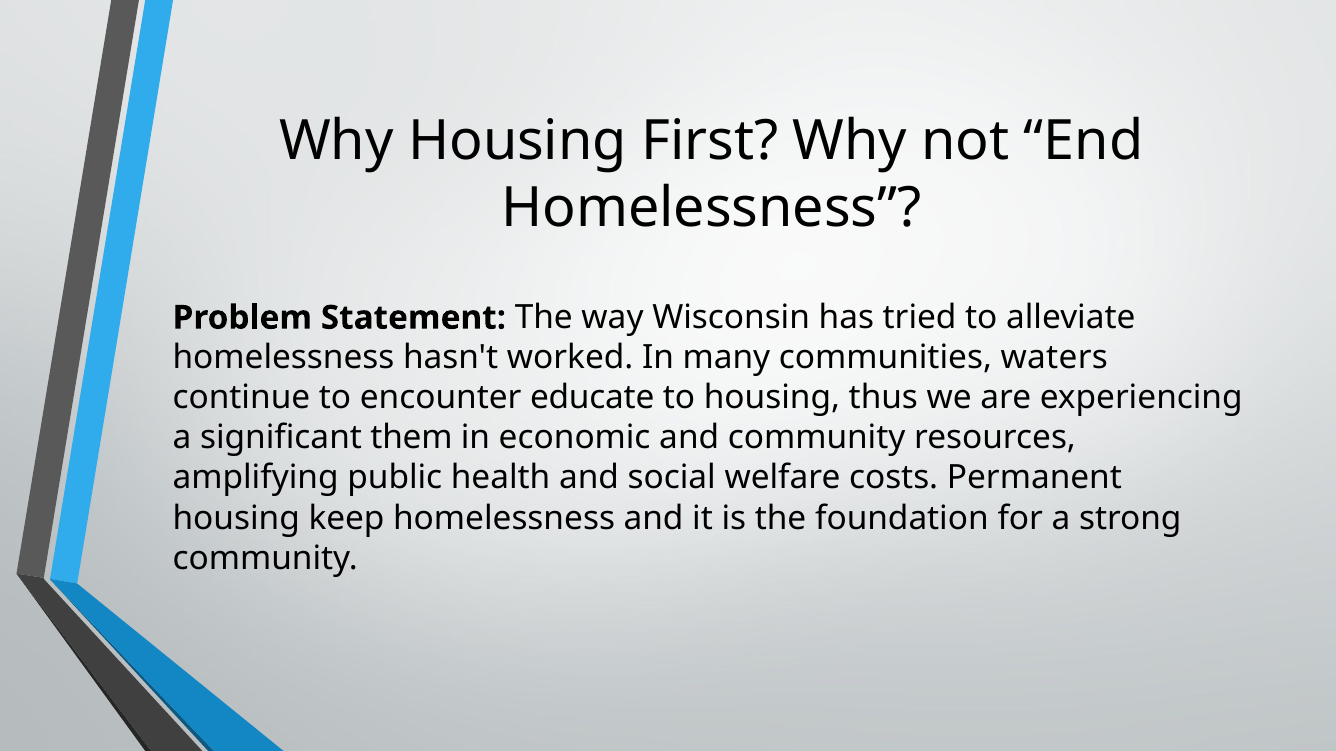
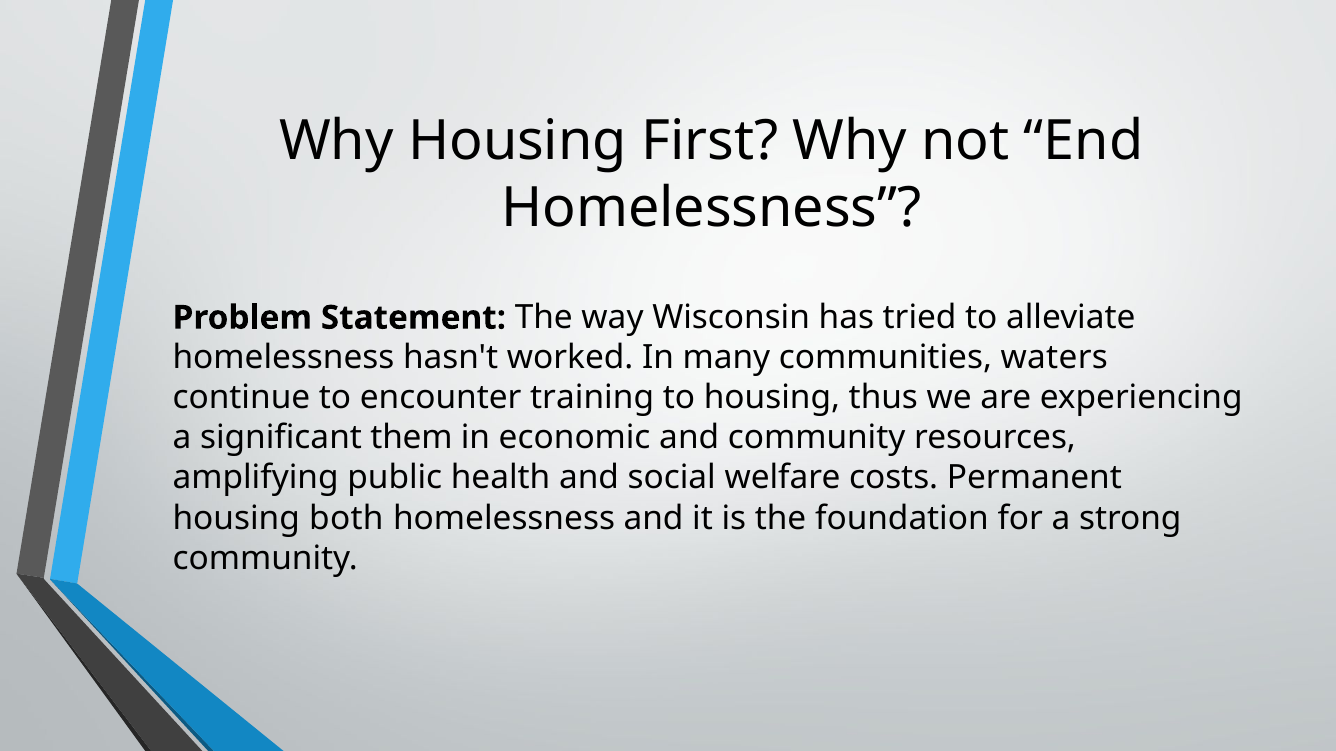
educate: educate -> training (592, 398)
keep: keep -> both (346, 518)
